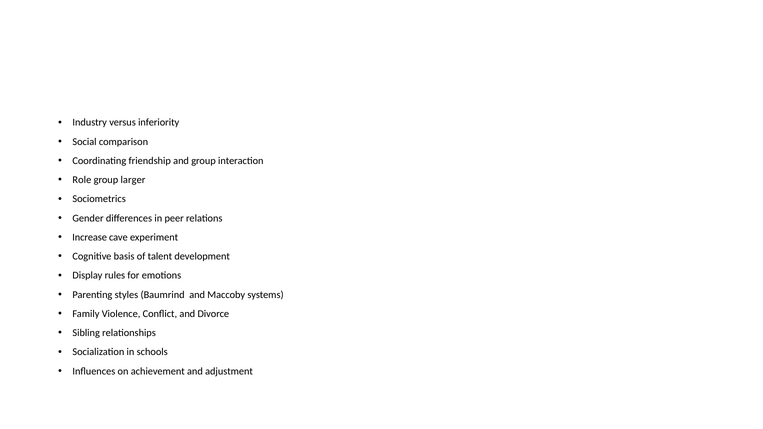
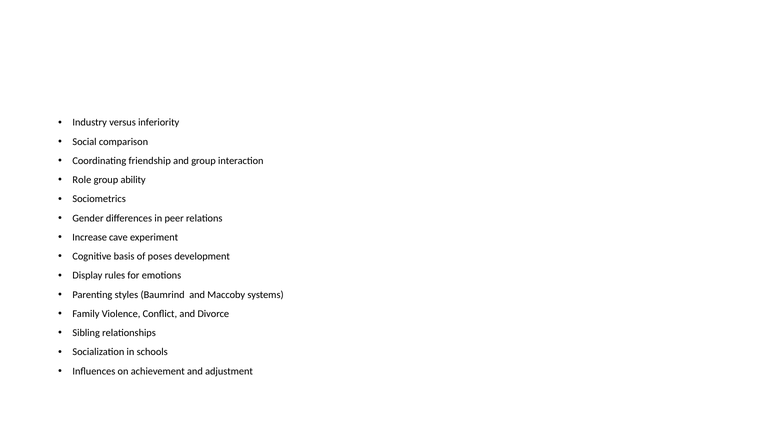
larger: larger -> ability (133, 180)
talent: talent -> poses (160, 257)
